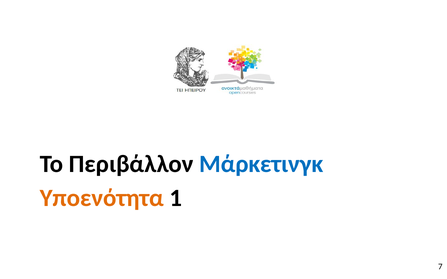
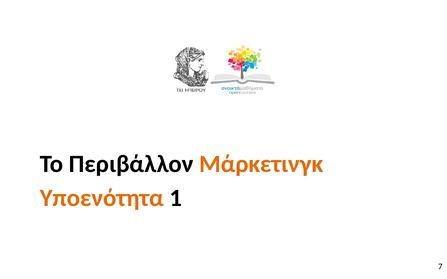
Μάρκετινγκ colour: blue -> orange (261, 164)
